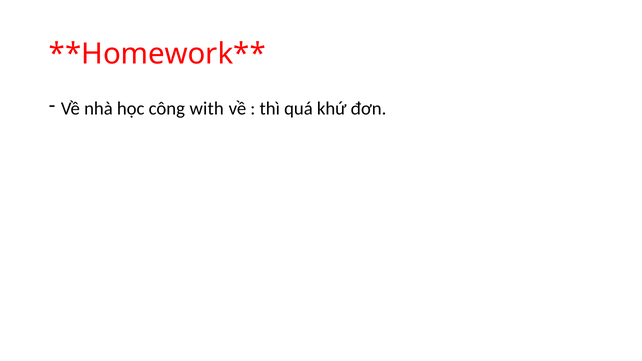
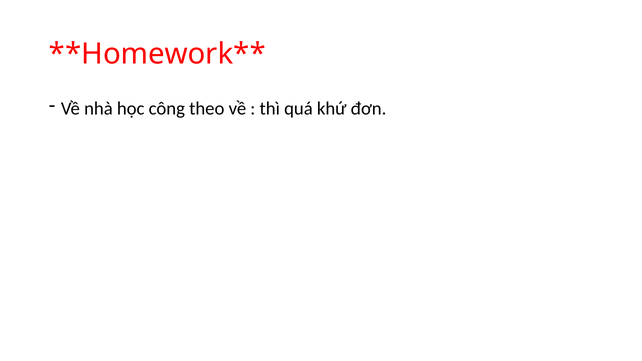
with: with -> theo (207, 109)
